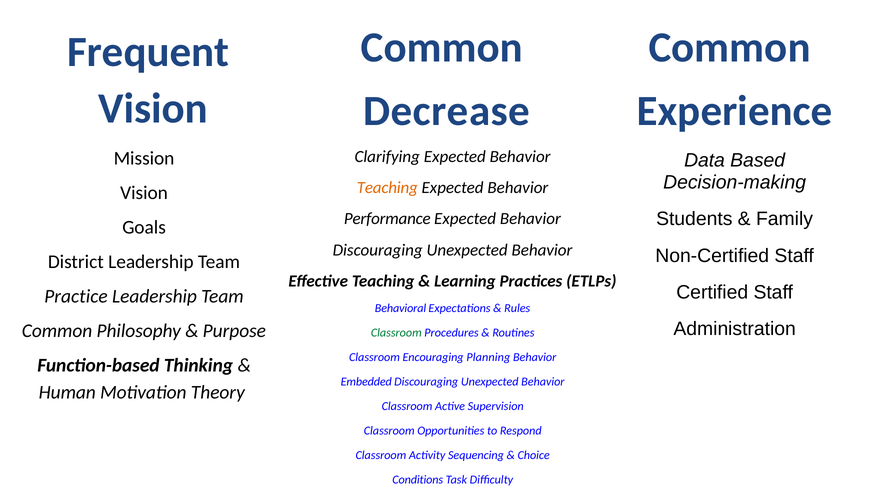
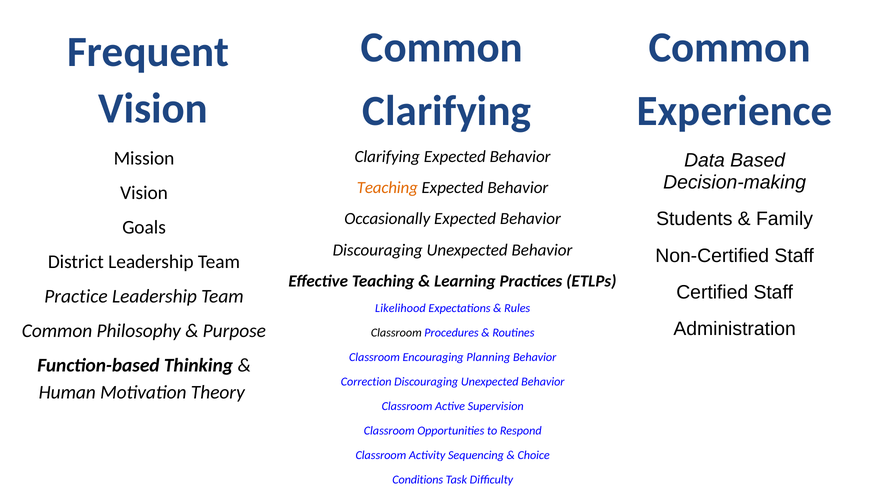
Decrease: Decrease -> Clarifying (447, 111)
Performance: Performance -> Occasionally (387, 219)
Behavioral: Behavioral -> Likelihood (400, 308)
Classroom colour: green -> black (396, 333)
Embedded: Embedded -> Correction (366, 382)
